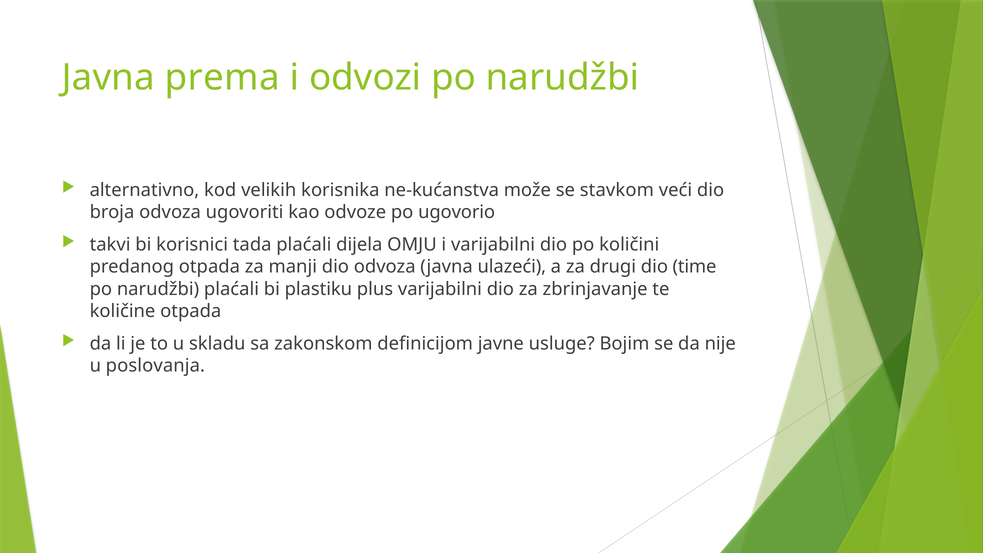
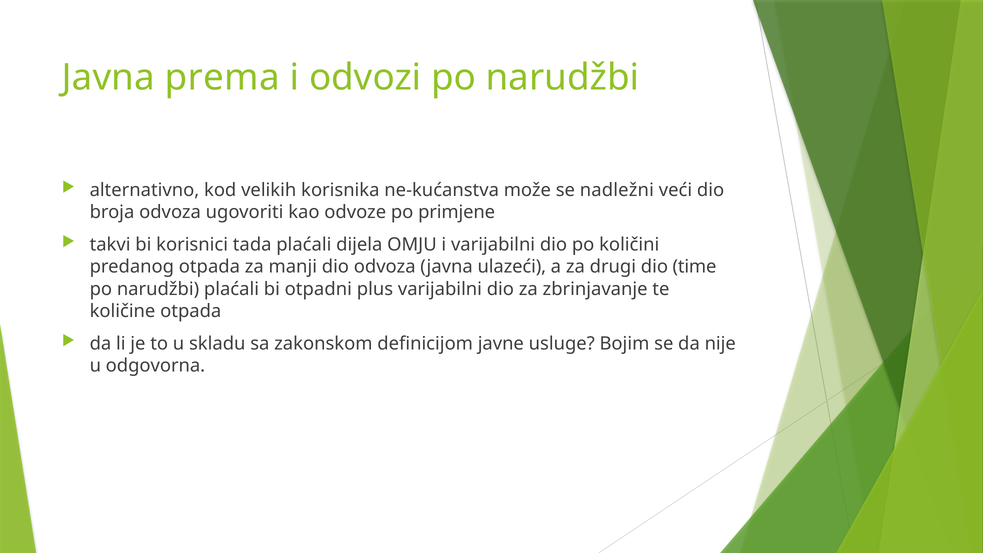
stavkom: stavkom -> nadležni (617, 190)
ugovorio: ugovorio -> primjene (457, 212)
plastiku: plastiku -> otpadni (318, 289)
poslovanja: poslovanja -> odgovorna (155, 366)
